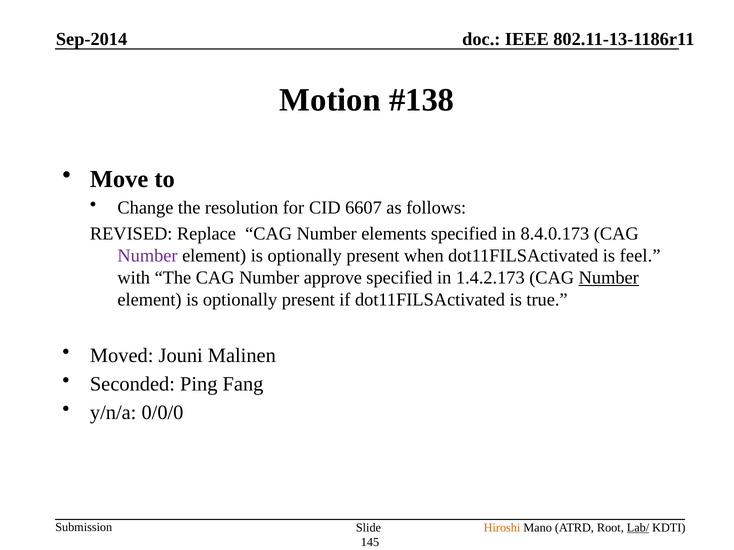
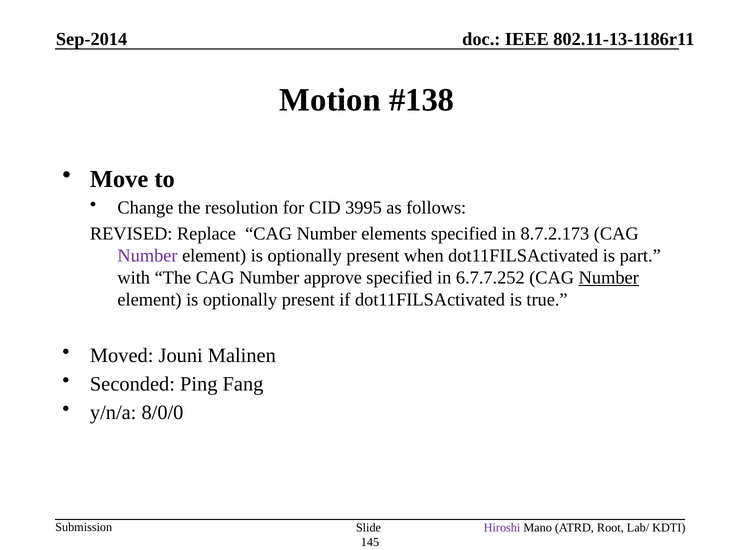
6607: 6607 -> 3995 (363, 208)
8.4.0.173: 8.4.0.173 -> 8.7.2.173 (555, 234)
feel: feel -> part (640, 256)
1.4.2.173: 1.4.2.173 -> 6.7.7.252 (490, 278)
0/0/0: 0/0/0 -> 8/0/0 (162, 413)
Hiroshi colour: orange -> purple (502, 528)
Lab/ underline: present -> none (638, 528)
